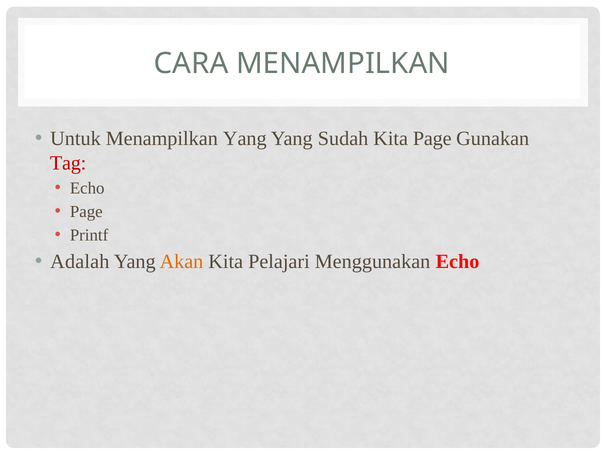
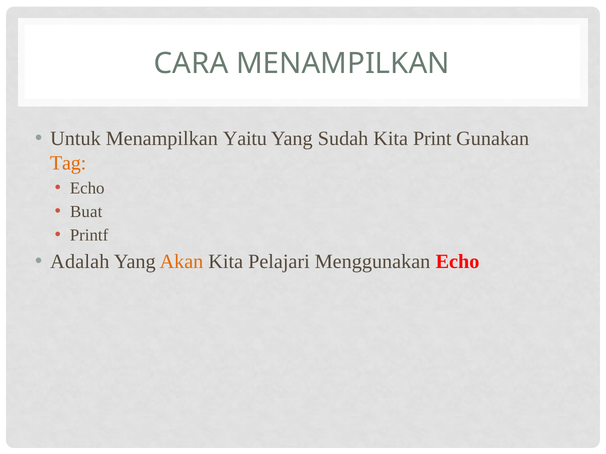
Menampilkan Yang: Yang -> Yaitu (245, 139)
Kita Page: Page -> Print (432, 139)
Tag colour: red -> orange (68, 163)
Page: Page -> Buat (86, 212)
